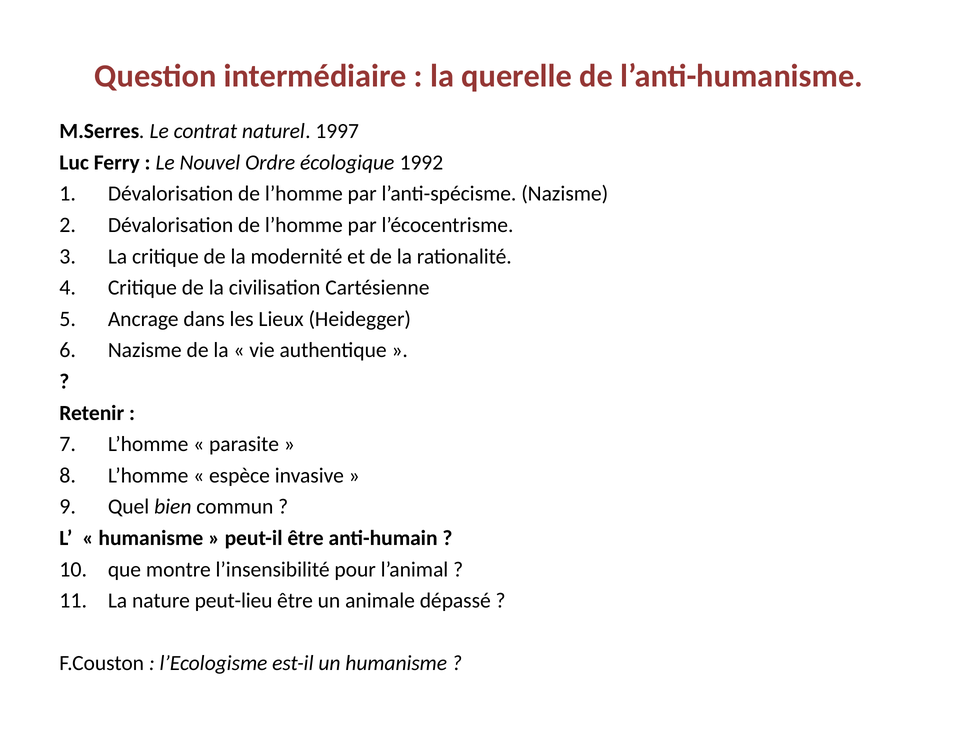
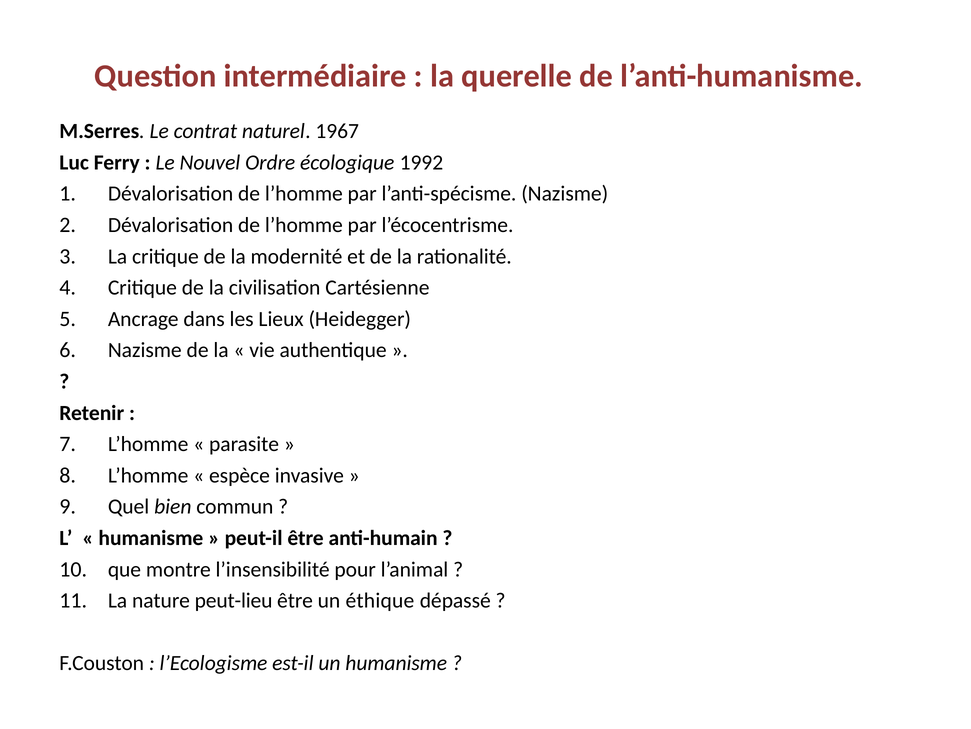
1997: 1997 -> 1967 (337, 131)
animale: animale -> éthique (380, 600)
